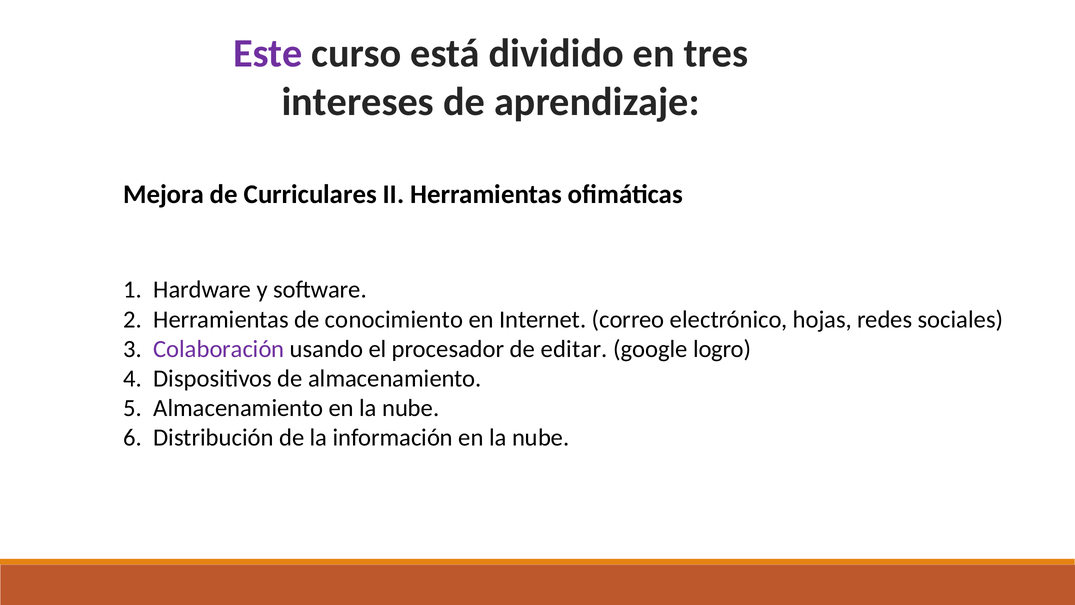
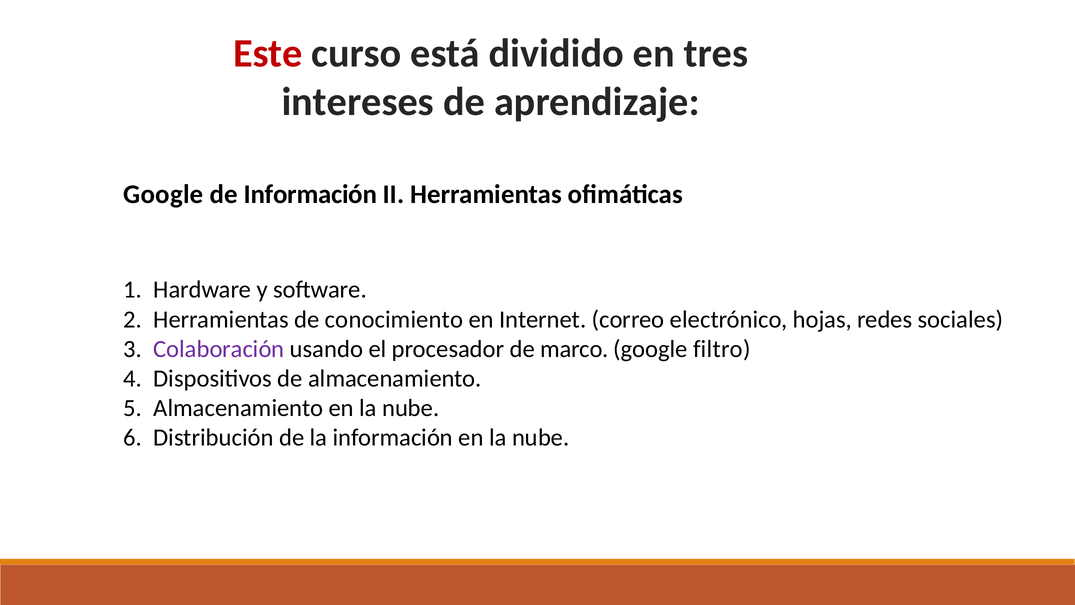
Este colour: purple -> red (268, 54)
Mejora: Mejora -> Google (163, 194)
de Curriculares: Curriculares -> Información (310, 194)
editar: editar -> marco (574, 349)
logro: logro -> filtro (722, 349)
